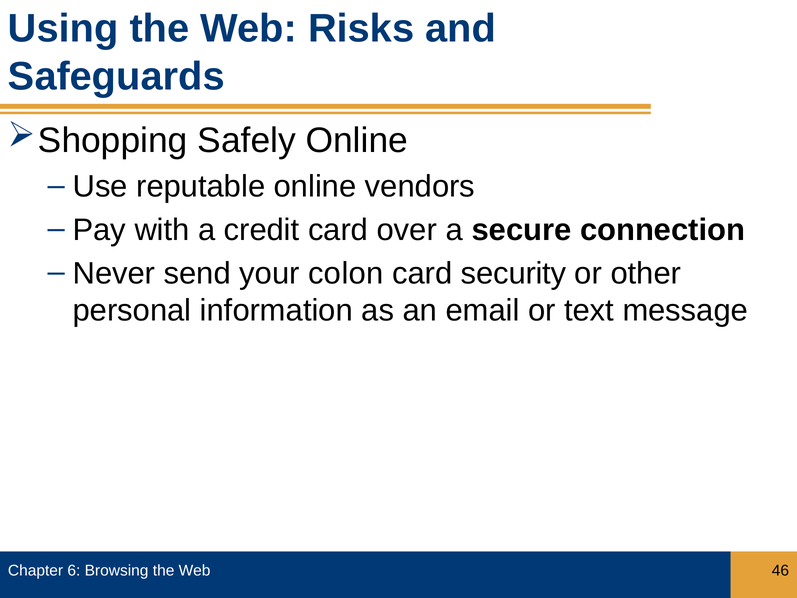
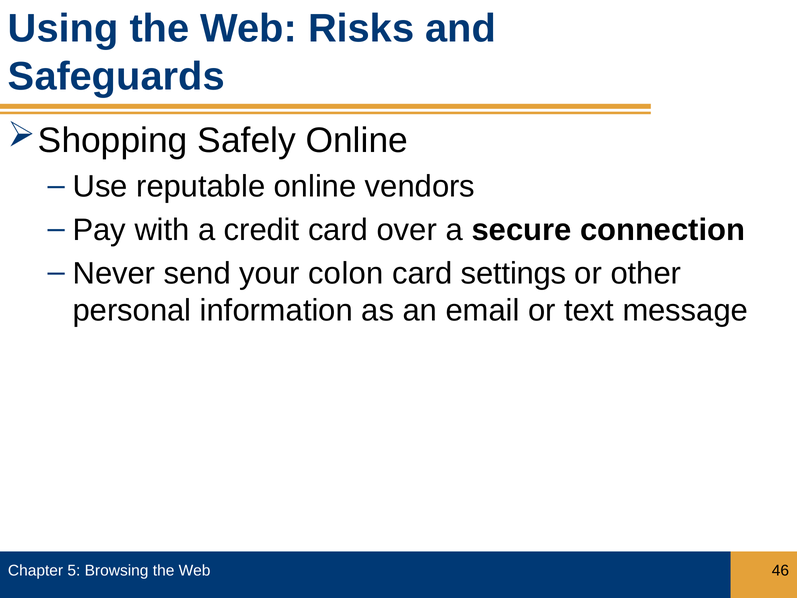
security: security -> settings (514, 273)
6: 6 -> 5 (74, 571)
